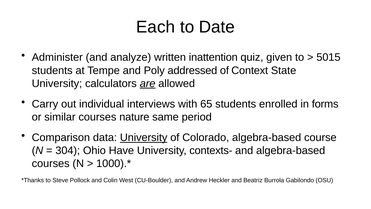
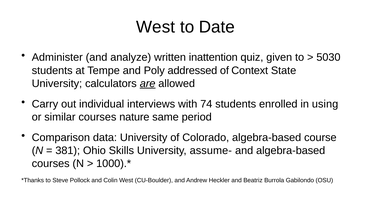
Each: Each -> West (156, 27)
5015: 5015 -> 5030 (328, 57)
65: 65 -> 74 (206, 104)
forms: forms -> using (325, 104)
University underline: present -> none (144, 137)
304: 304 -> 381 (68, 150)
Have: Have -> Skills (121, 150)
contexts-: contexts- -> assume- (211, 150)
